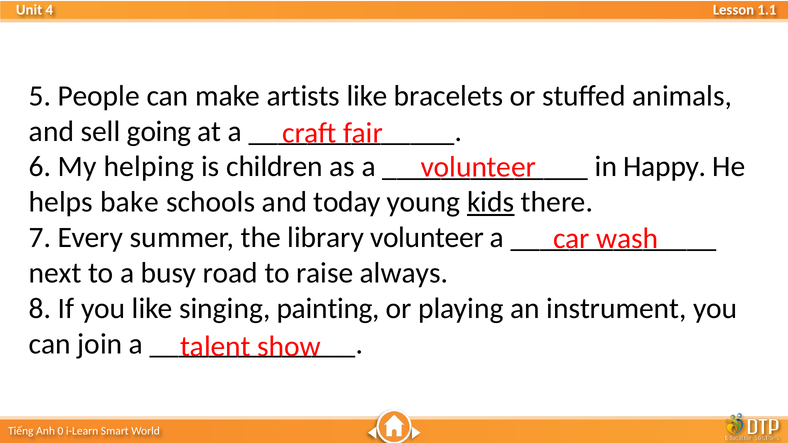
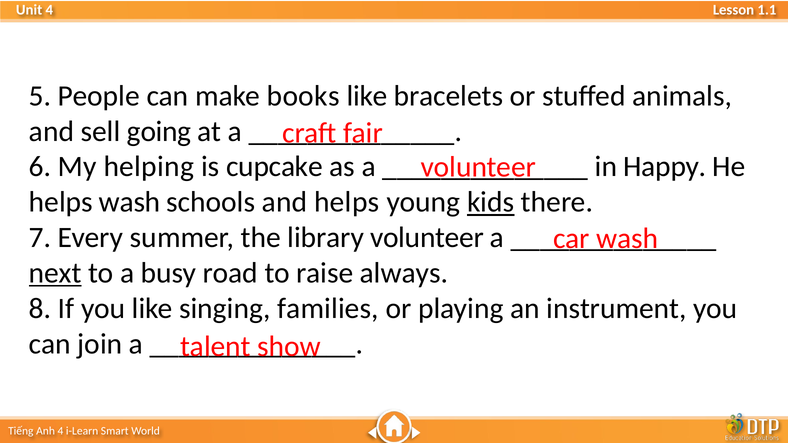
artists: artists -> books (303, 96)
children: children -> cupcake (274, 167)
helps bake: bake -> wash (130, 202)
and today: today -> helps (347, 202)
next underline: none -> present (55, 273)
painting: painting -> families (328, 309)
0: 0 -> 4 (60, 431)
